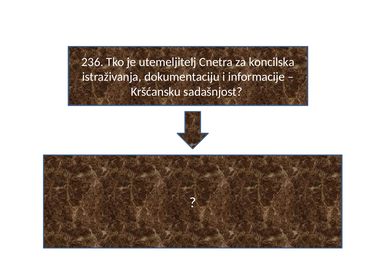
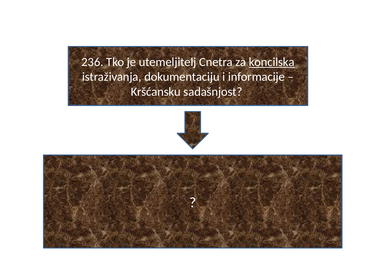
koncilska underline: none -> present (272, 62)
